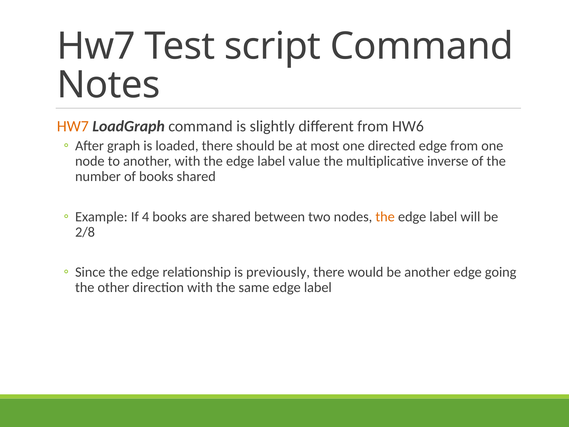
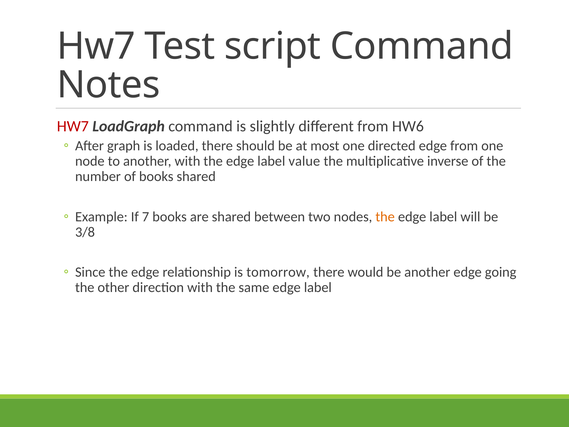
HW7 colour: orange -> red (73, 126)
4: 4 -> 7 (146, 217)
2/8: 2/8 -> 3/8 (85, 232)
previously: previously -> tomorrow (278, 272)
